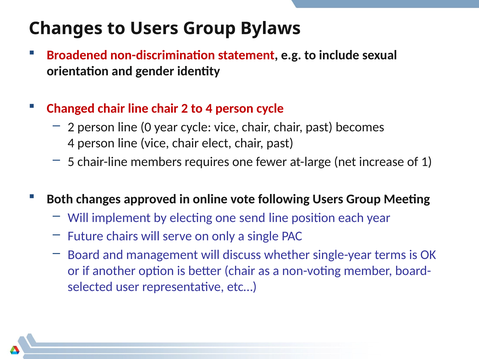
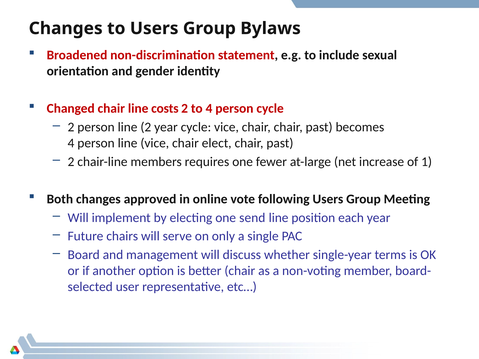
line chair: chair -> costs (165, 109)
line 0: 0 -> 2 (146, 127)
5: 5 -> 2 (71, 162)
